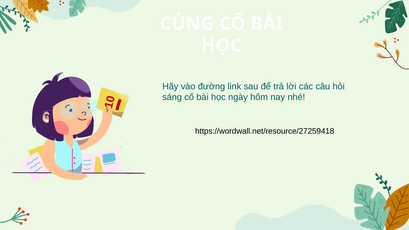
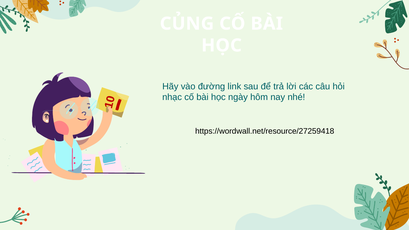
sáng: sáng -> nhạc (172, 97)
